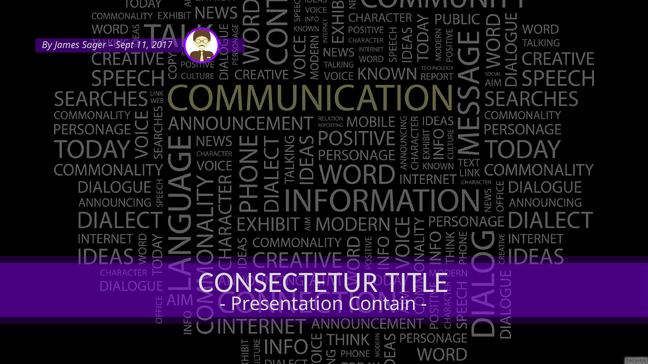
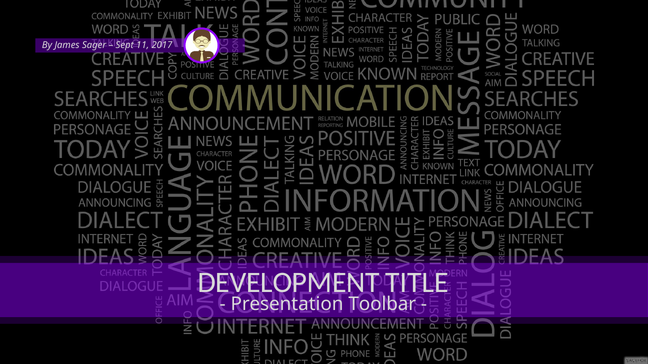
CONSECTETUR: CONSECTETUR -> DEVELOPMENT (289, 283)
Contain: Contain -> Toolbar (382, 304)
